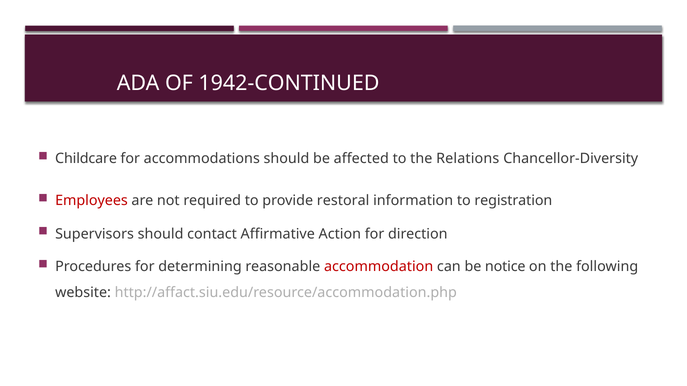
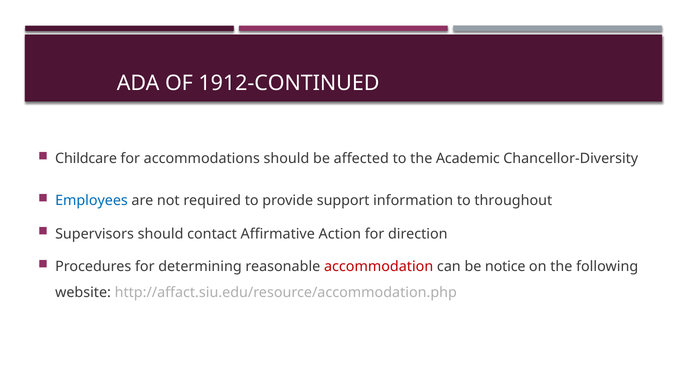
1942-CONTINUED: 1942-CONTINUED -> 1912-CONTINUED (289, 83)
Relations: Relations -> Academic (468, 159)
Employees colour: red -> blue (91, 201)
restoral: restoral -> support (343, 201)
registration: registration -> throughout (513, 201)
